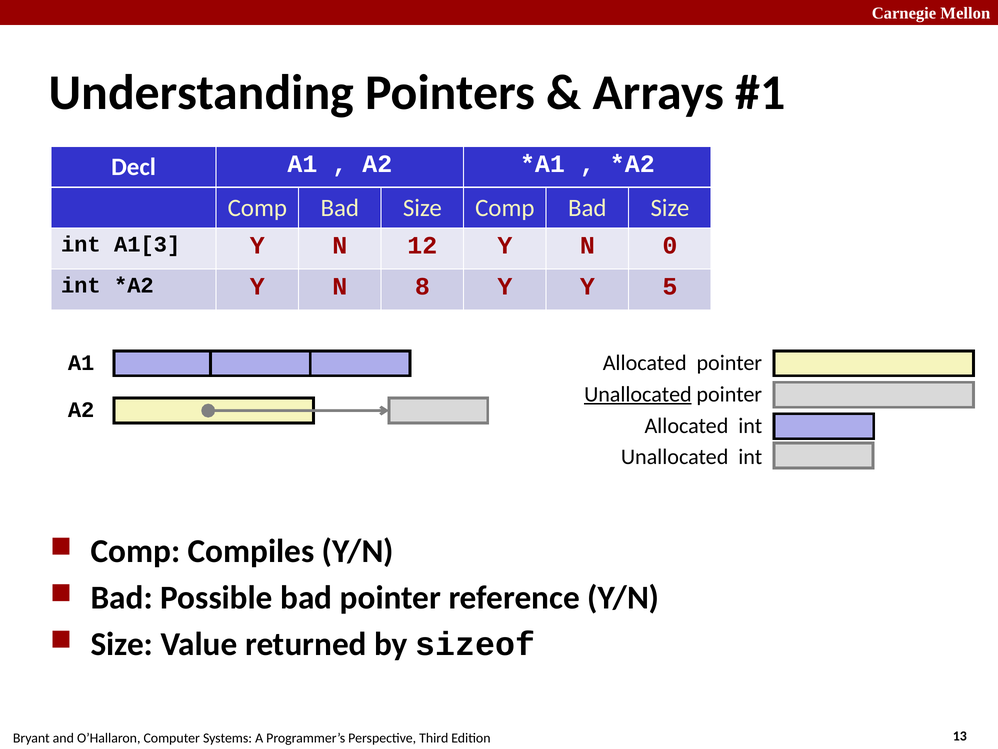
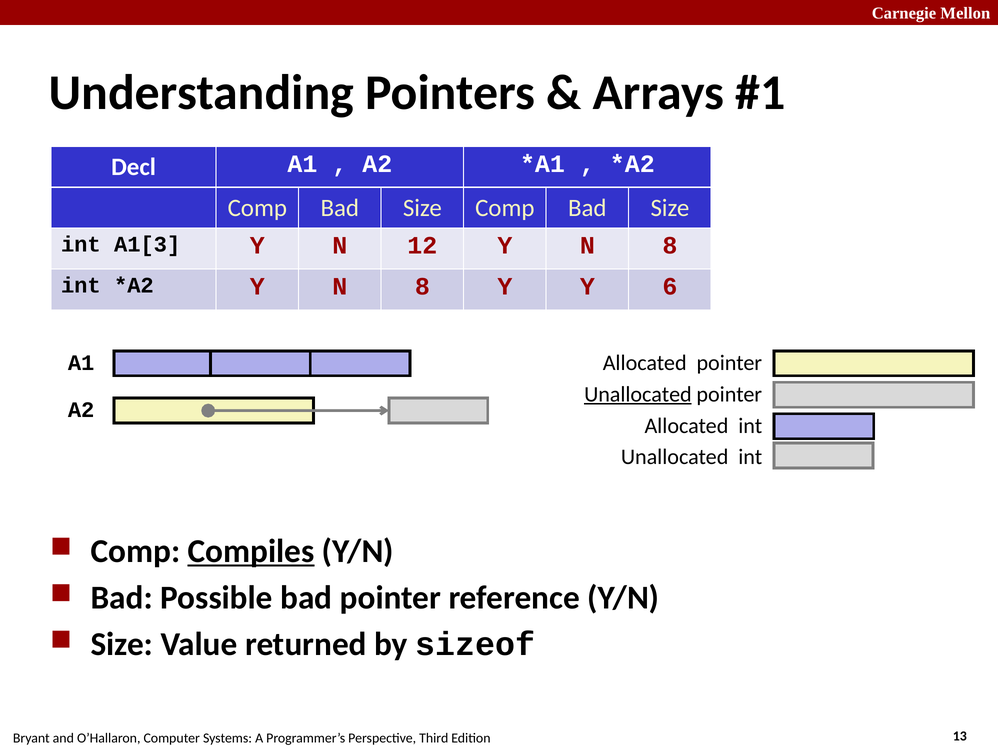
12 Y N 0: 0 -> 8 (670, 246)
5: 5 -> 6 (670, 286)
Compiles underline: none -> present (251, 551)
